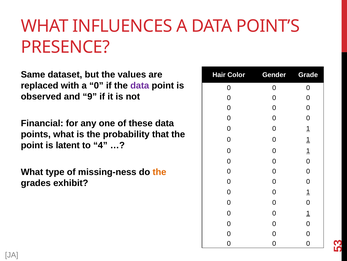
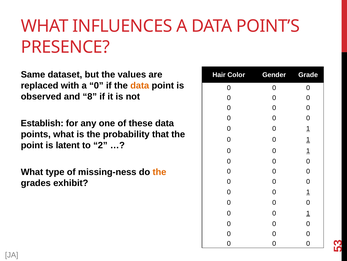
data colour: purple -> orange (140, 85)
9: 9 -> 8 (90, 96)
Financial: Financial -> Establish (42, 123)
4: 4 -> 2 (100, 145)
